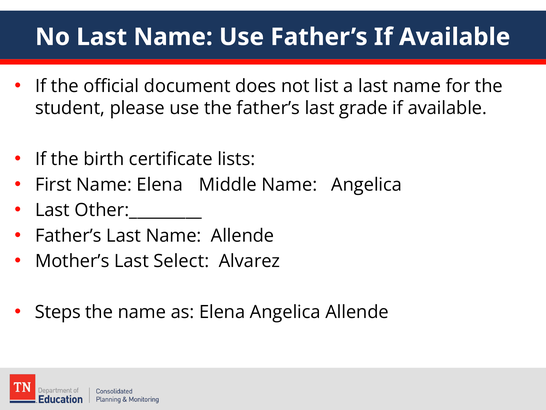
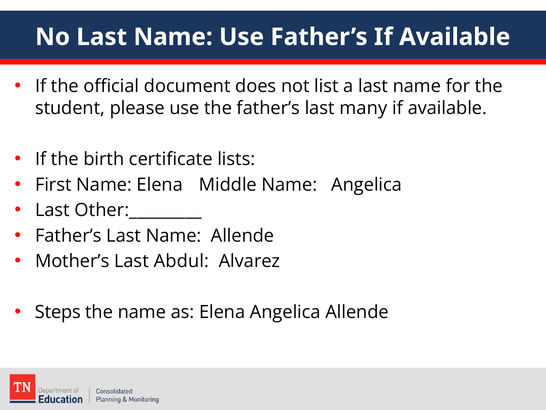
grade: grade -> many (363, 108)
Select: Select -> Abdul (181, 261)
